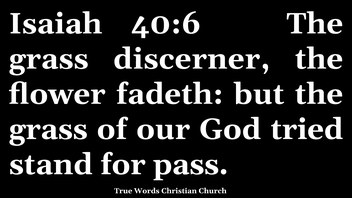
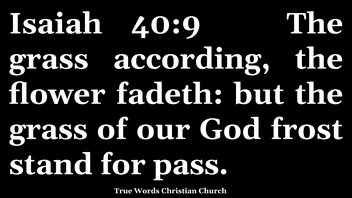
40:6: 40:6 -> 40:9 (166, 24)
discerner: discerner -> according (192, 59)
tried: tried -> frost (307, 129)
